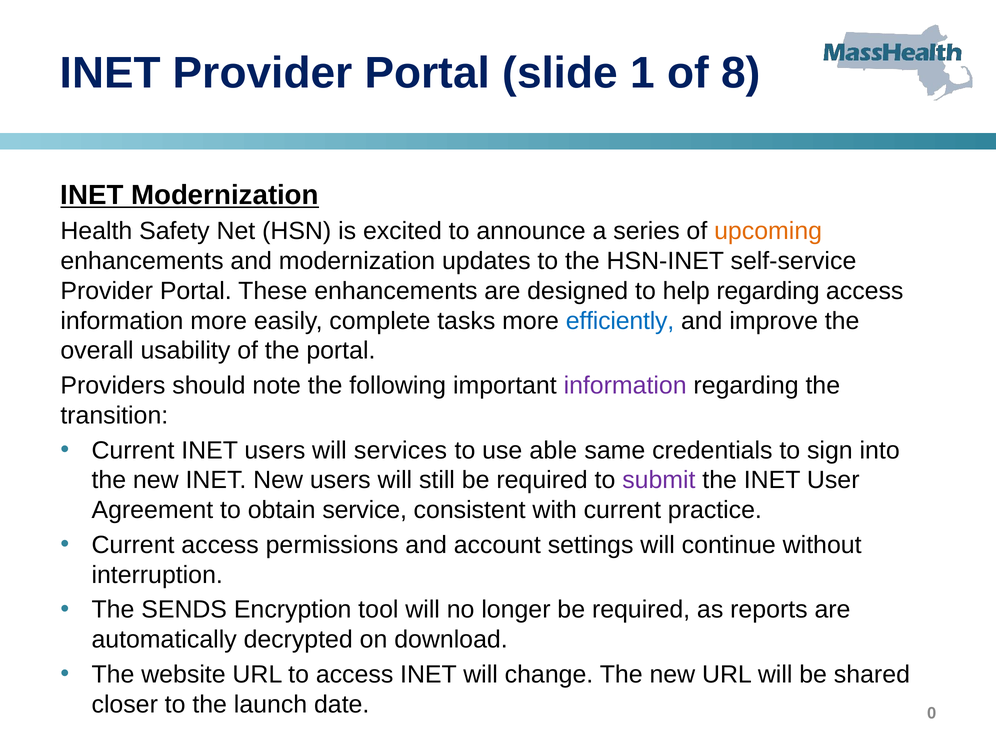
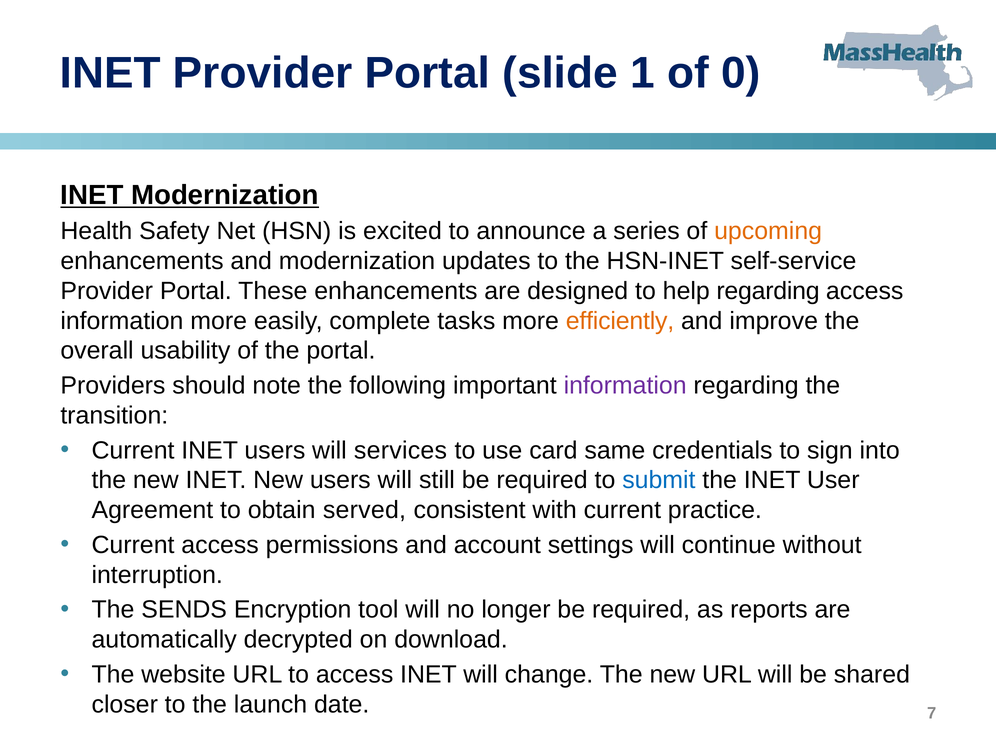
8: 8 -> 0 (741, 73)
efficiently colour: blue -> orange (620, 321)
able: able -> card (553, 450)
submit colour: purple -> blue (659, 480)
service: service -> served (364, 510)
0: 0 -> 7 (932, 713)
